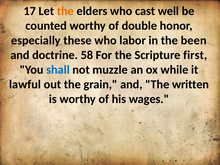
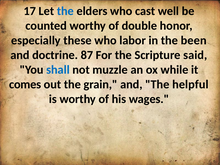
the colour: orange -> blue (65, 11)
58: 58 -> 87 (87, 55)
first: first -> said (195, 55)
lawful: lawful -> comes (25, 84)
written: written -> helpful (190, 84)
